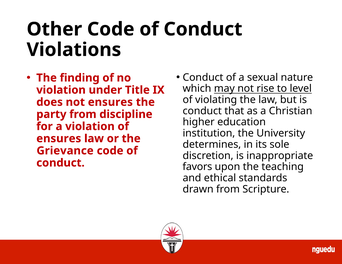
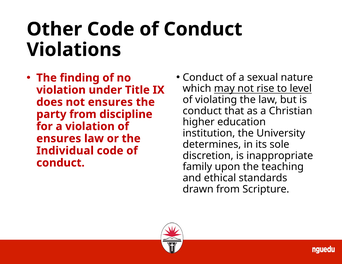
Grievance: Grievance -> Individual (65, 151)
favors: favors -> family (197, 167)
